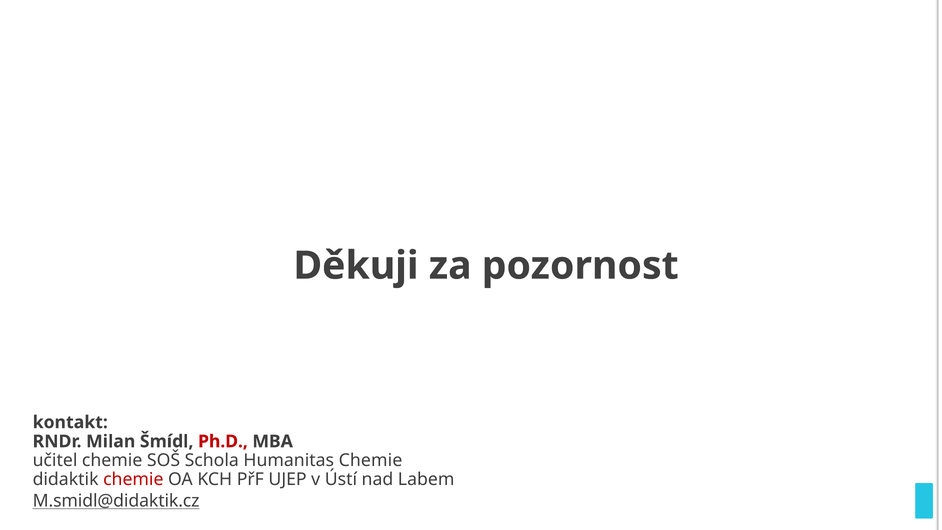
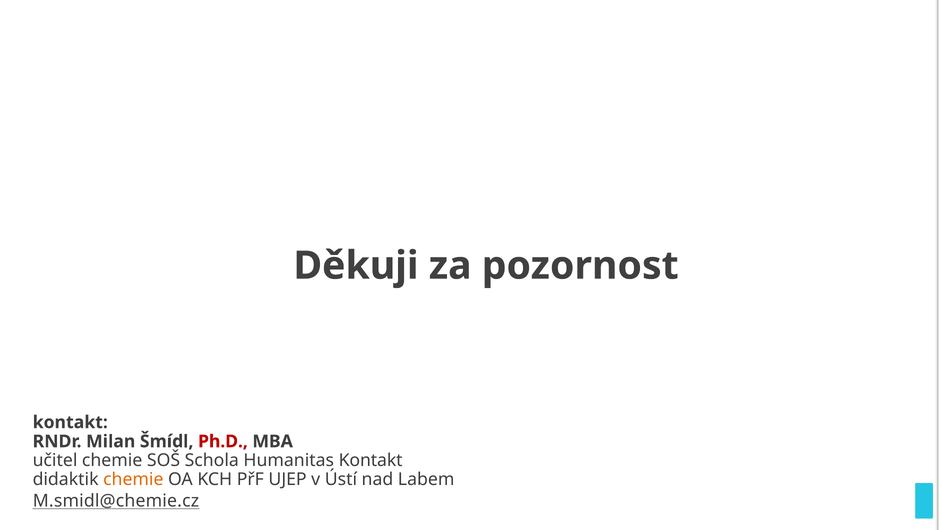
Humanitas Chemie: Chemie -> Kontakt (371, 460)
chemie colour: red -> orange (133, 479)
M.smidl@didaktik.cz: M.smidl@didaktik.cz -> M.smidl@chemie.cz (116, 501)
